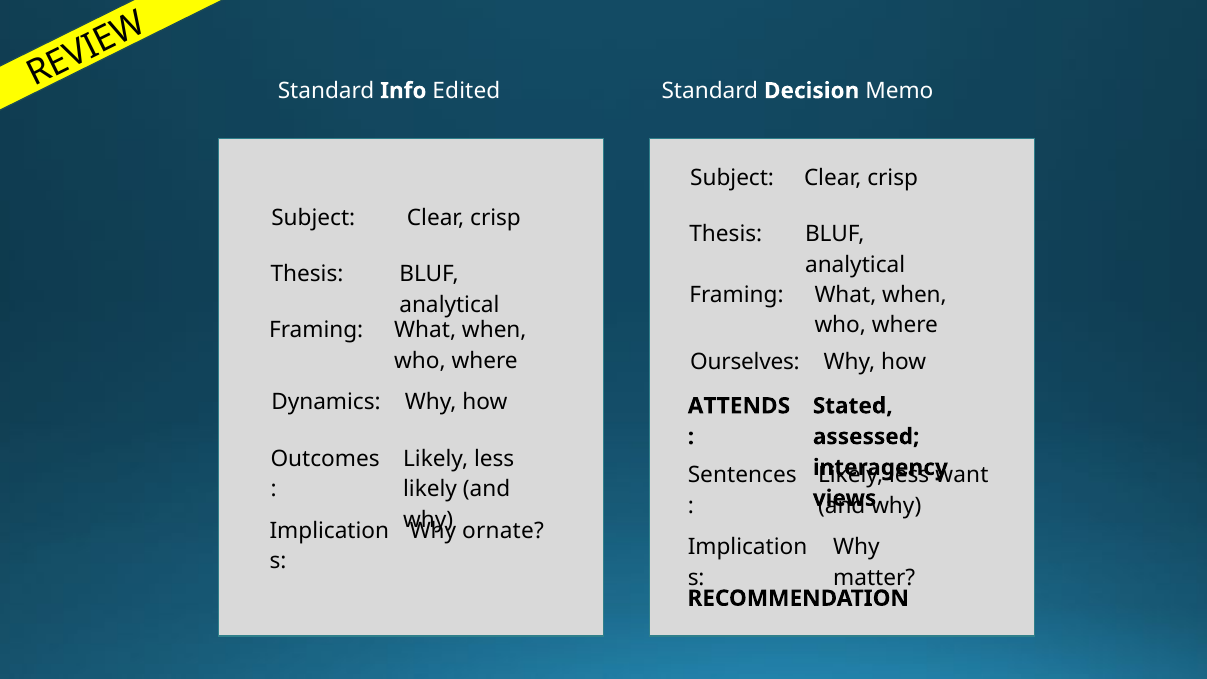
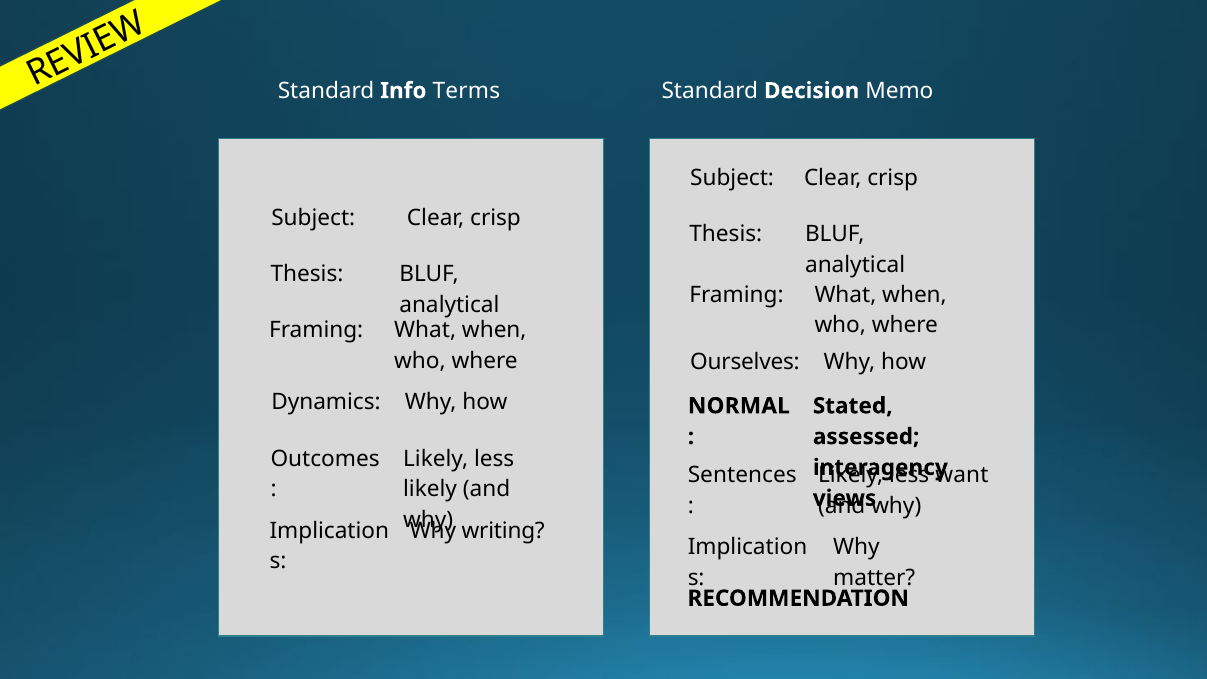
Edited: Edited -> Terms (466, 91)
ATTENDS: ATTENDS -> NORMAL (739, 406)
ornate: ornate -> writing (503, 531)
